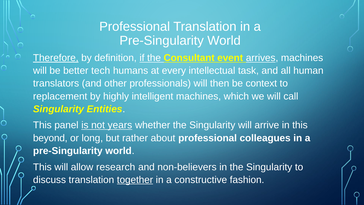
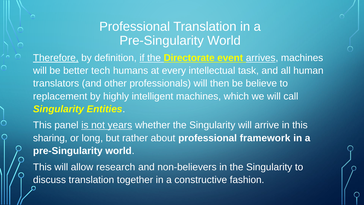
Consultant: Consultant -> Directorate (189, 58)
context: context -> believe (261, 83)
beyond: beyond -> sharing (50, 138)
colleagues: colleagues -> framework (265, 138)
together underline: present -> none (135, 180)
